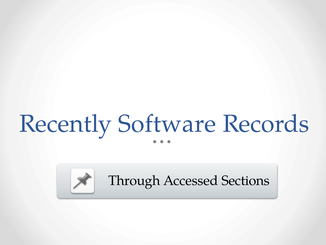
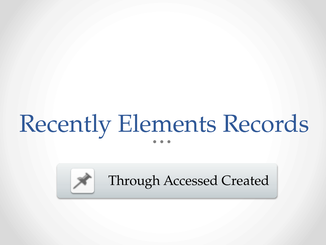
Software: Software -> Elements (167, 124)
Sections: Sections -> Created (246, 180)
